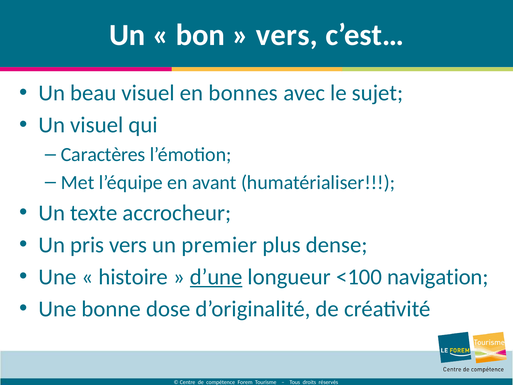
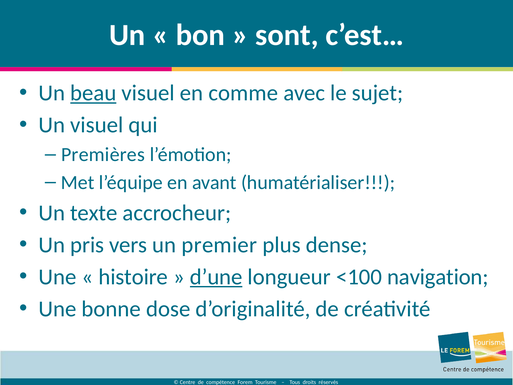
vers: vers -> sont (287, 35)
beau underline: none -> present (93, 93)
bonnes: bonnes -> comme (243, 93)
Caractères: Caractères -> Premières (103, 154)
